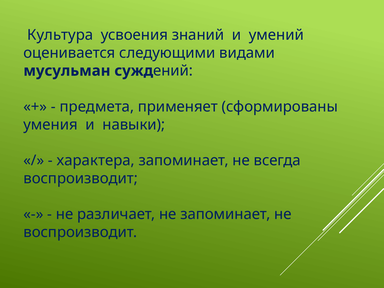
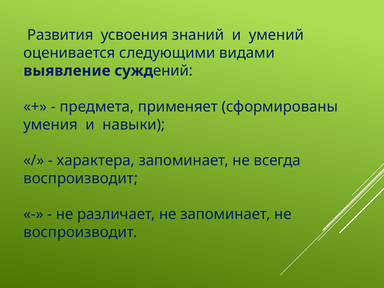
Культура: Культура -> Развития (60, 35)
мусульман: мусульман -> выявление (67, 71)
